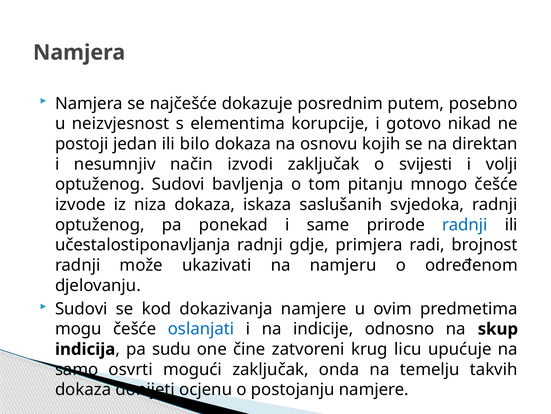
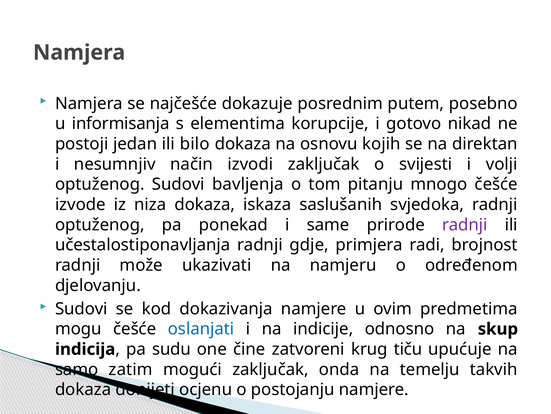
neizvjesnost: neizvjesnost -> informisanja (121, 123)
radnji colour: blue -> purple (465, 224)
licu: licu -> tiču (408, 349)
osvrti: osvrti -> zatim (131, 369)
